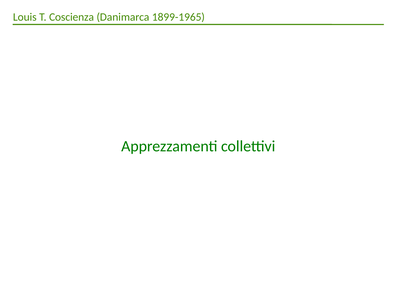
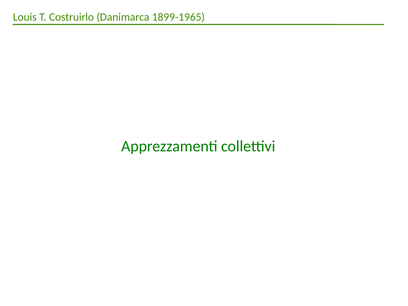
Coscienza: Coscienza -> Costruirlo (72, 17)
